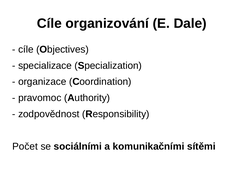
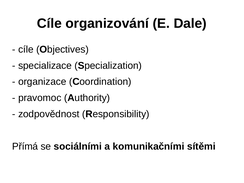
Počet: Počet -> Přímá (25, 146)
